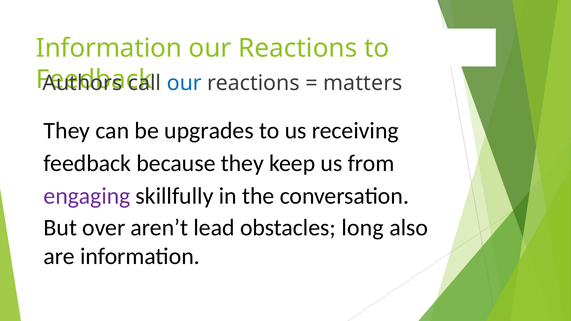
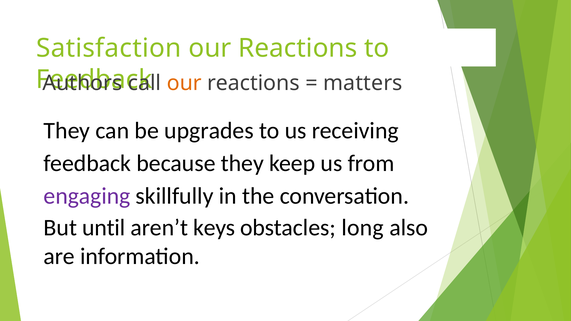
Information: Information -> Satisfaction (109, 48)
our colour: blue -> orange (184, 83)
over: over -> until (104, 228)
lead: lead -> keys (214, 228)
